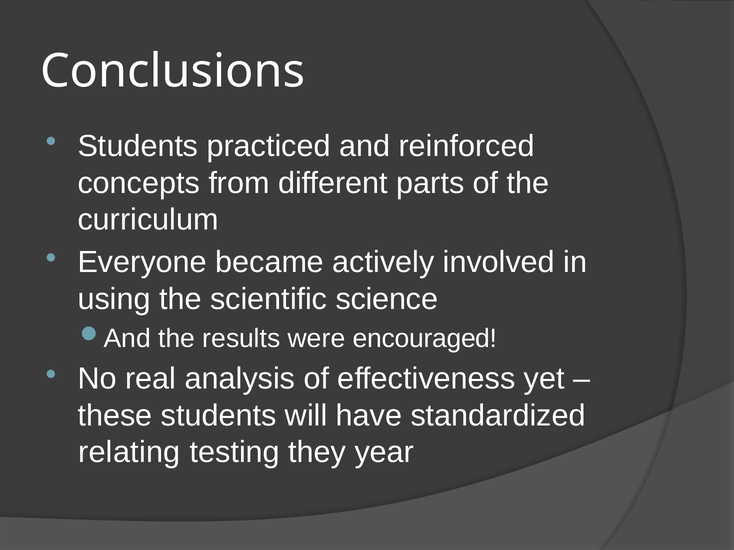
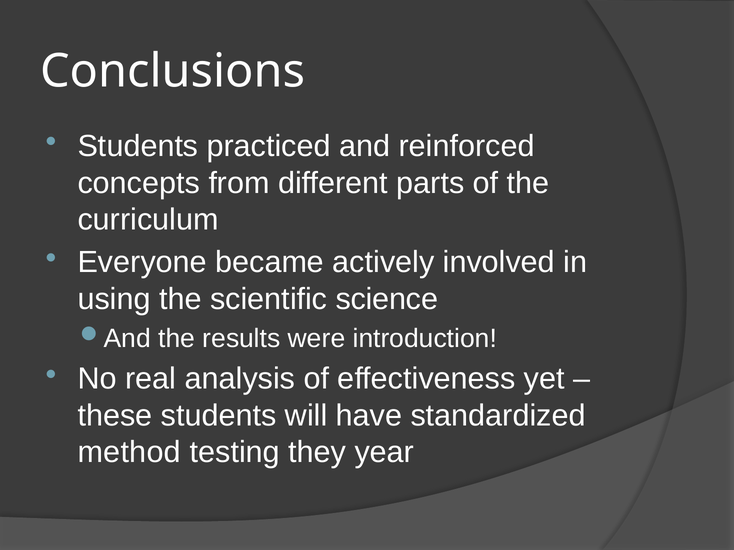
encouraged: encouraged -> introduction (425, 339)
relating: relating -> method (129, 453)
